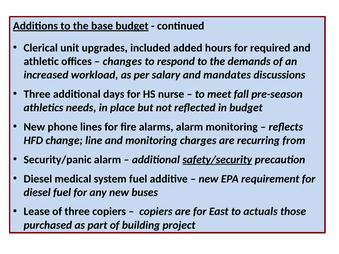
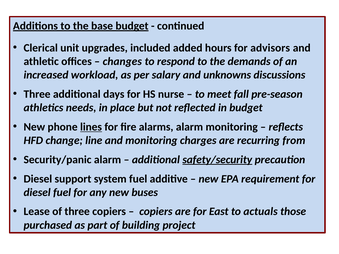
required: required -> advisors (270, 48)
mandates: mandates -> unknowns (227, 75)
lines underline: none -> present (91, 127)
medical: medical -> support (73, 179)
